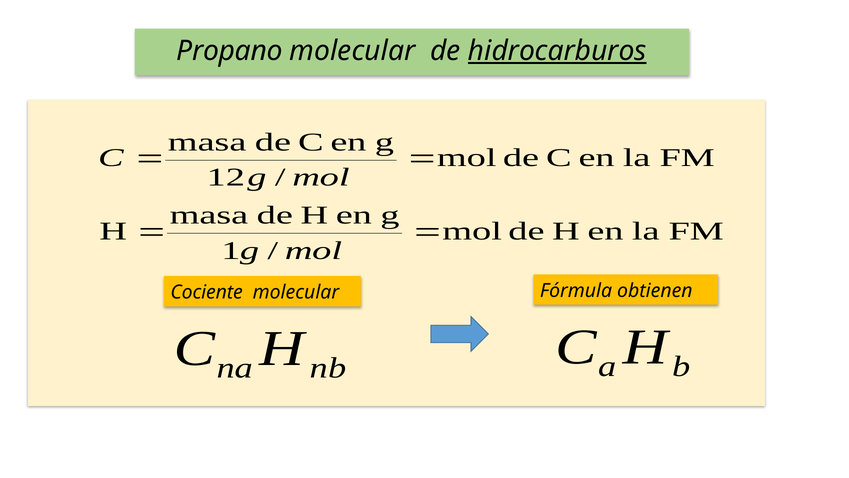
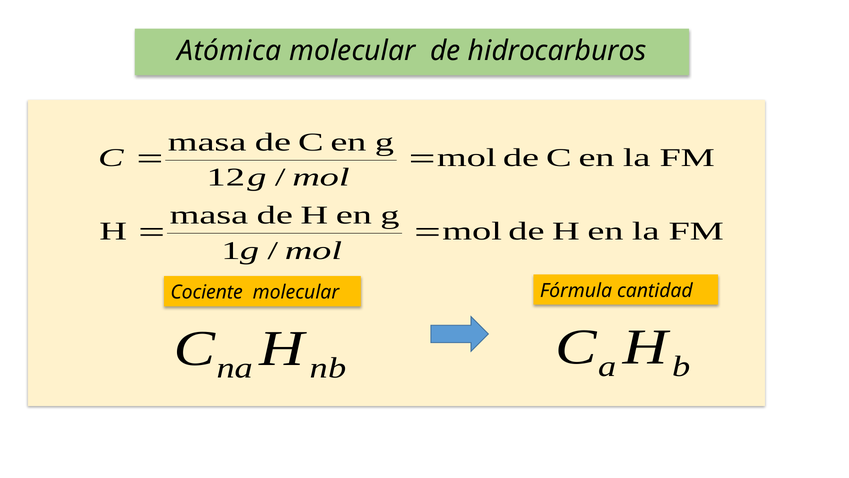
Propano: Propano -> Atómica (229, 51)
hidrocarburos underline: present -> none (557, 51)
obtienen: obtienen -> cantidad (655, 290)
